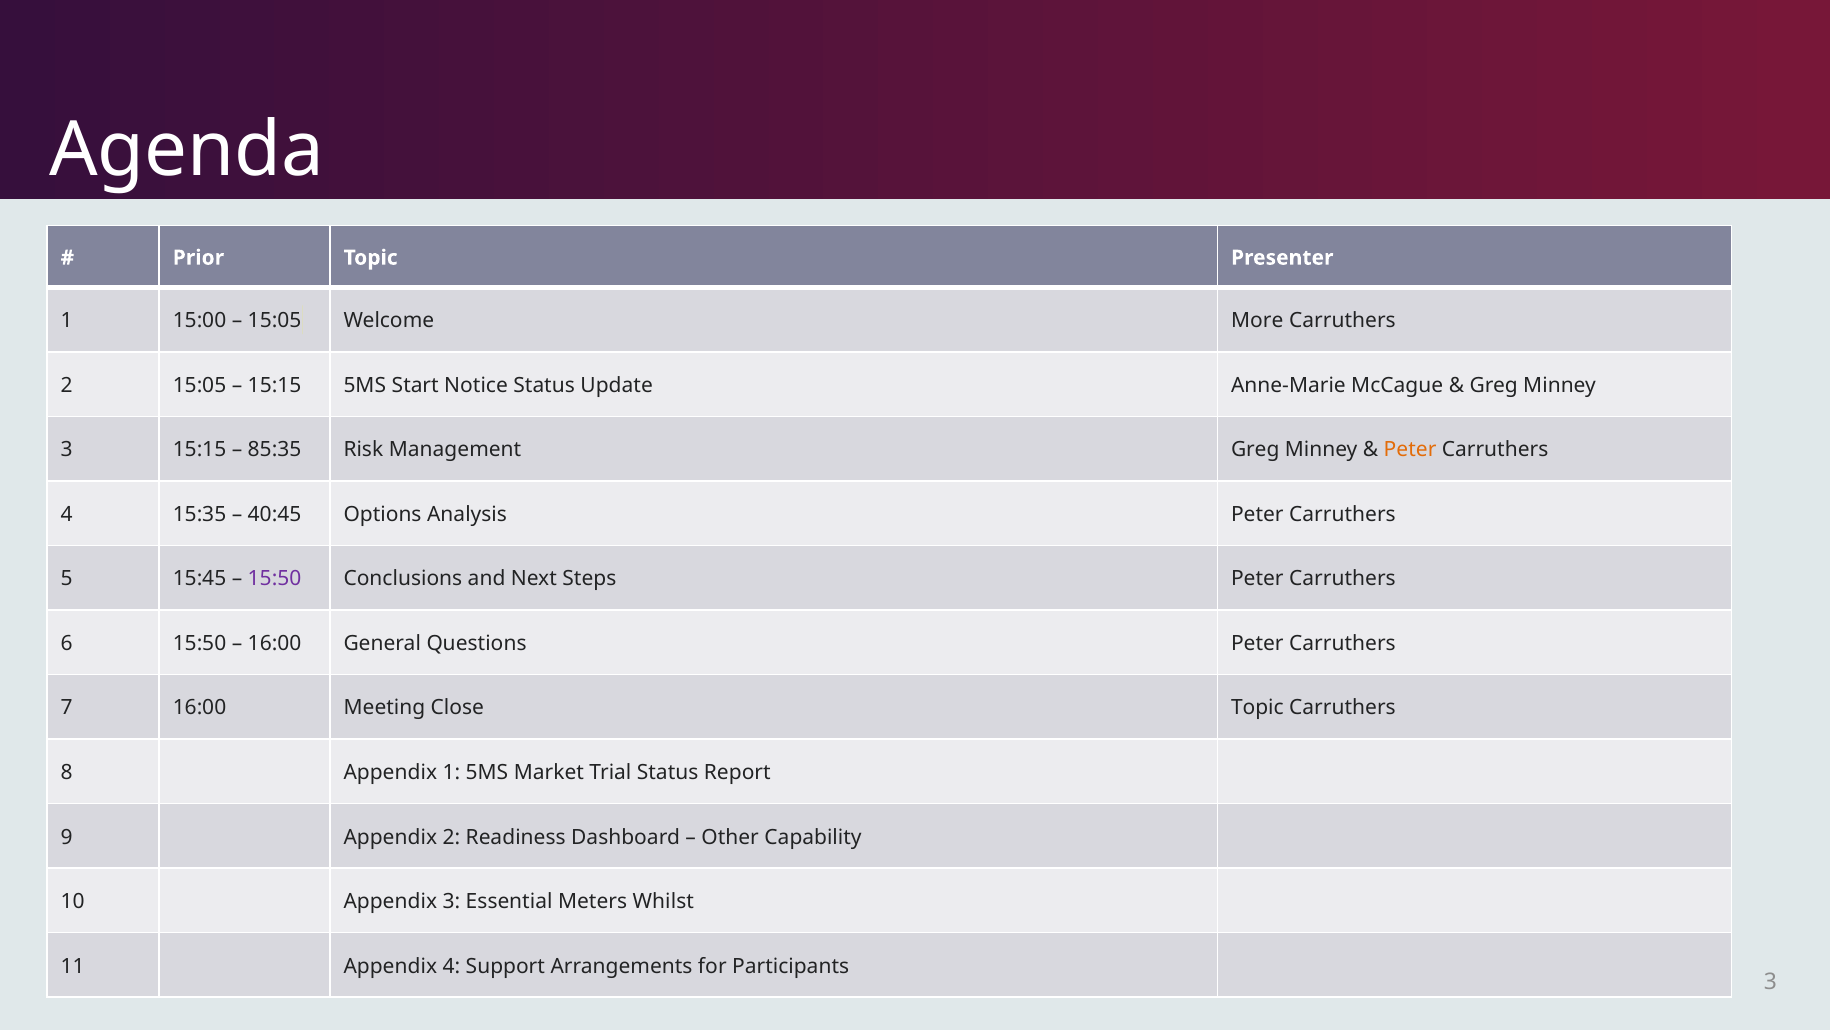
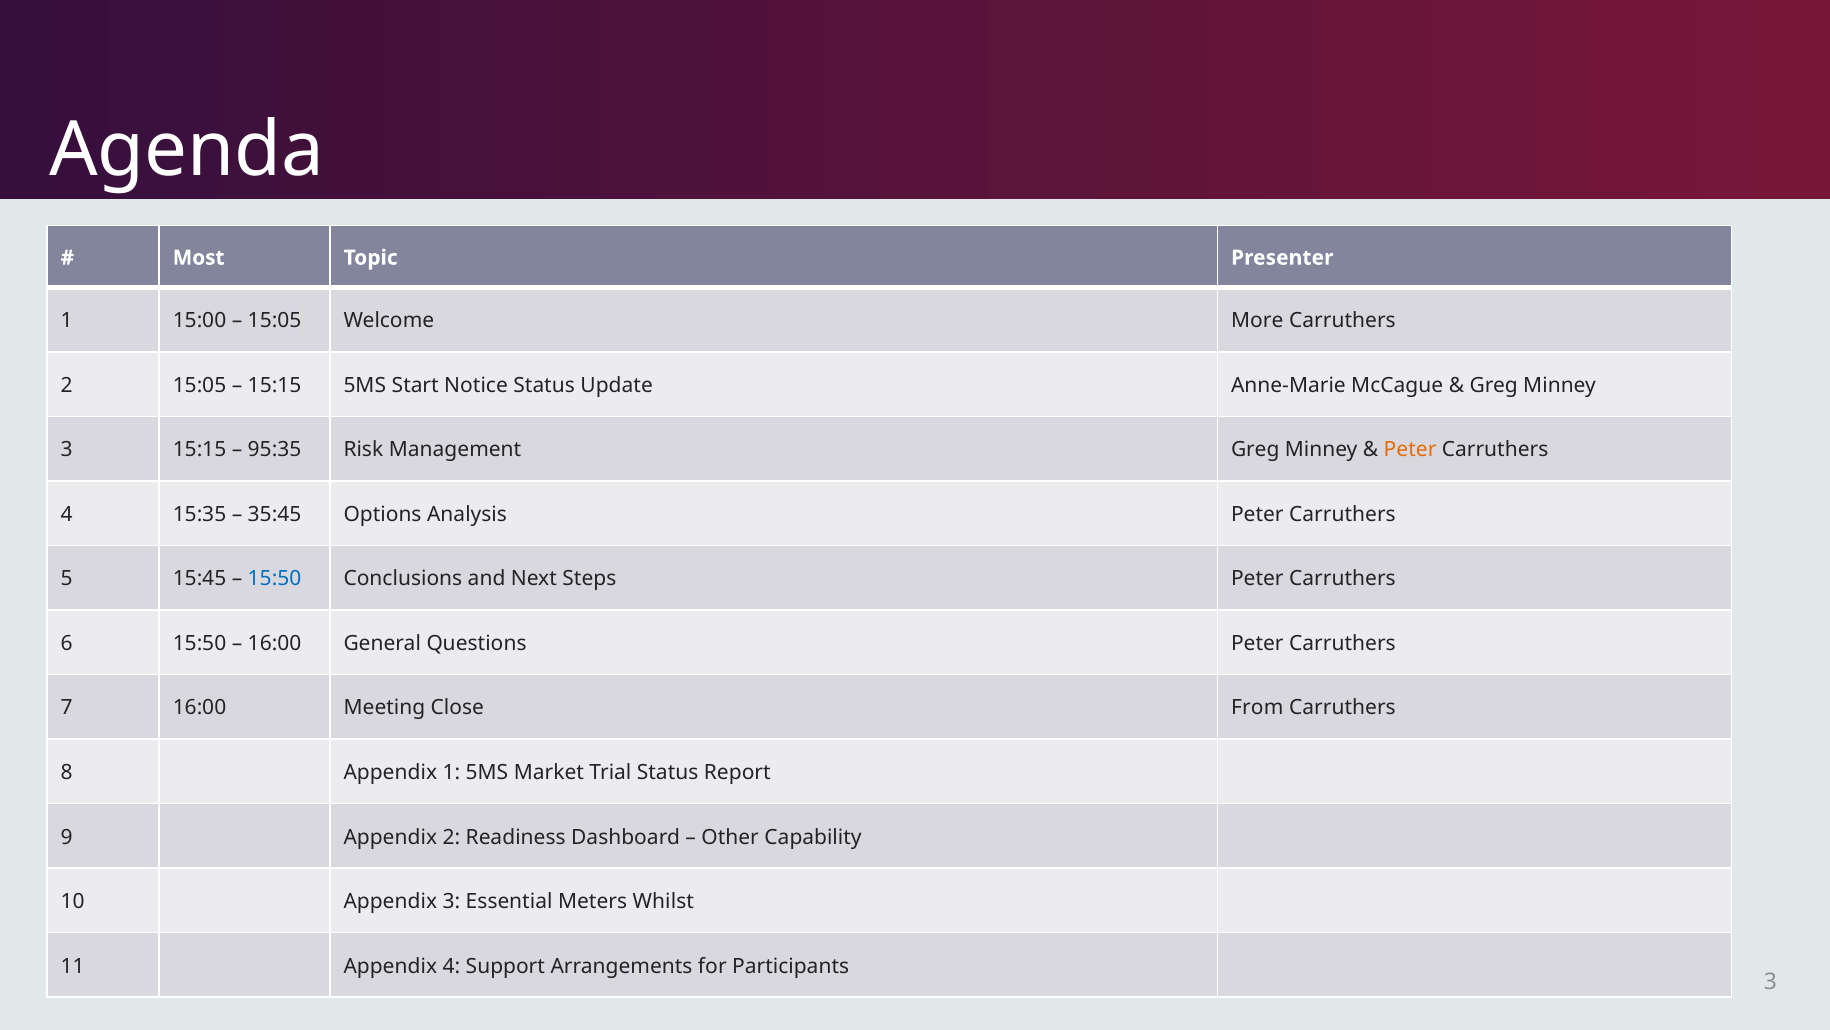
Prior: Prior -> Most (199, 258)
85:35: 85:35 -> 95:35 (275, 450)
40:45: 40:45 -> 35:45 (275, 514)
15:50 colour: purple -> blue (275, 579)
Close Topic: Topic -> From (1257, 708)
